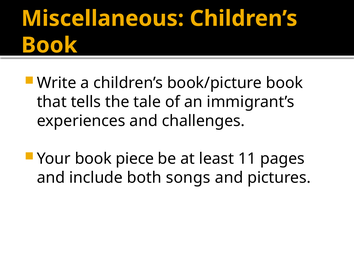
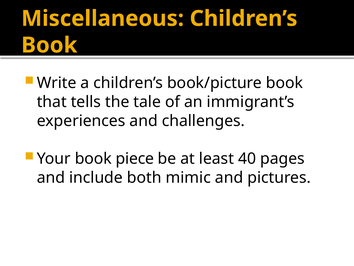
11: 11 -> 40 (247, 158)
songs: songs -> mimic (188, 177)
